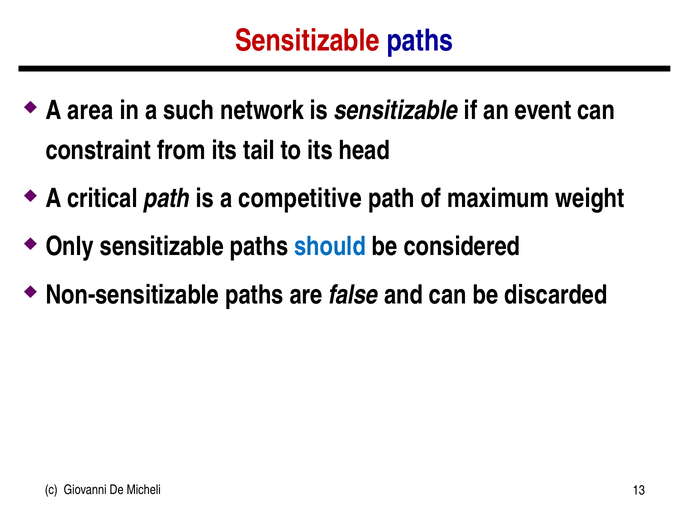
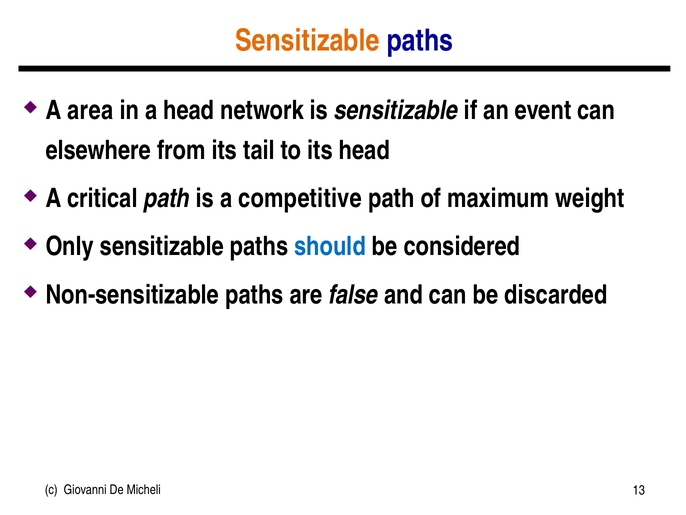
Sensitizable colour: red -> orange (307, 41)
a such: such -> head (189, 110)
constraint: constraint -> elsewhere (98, 150)
